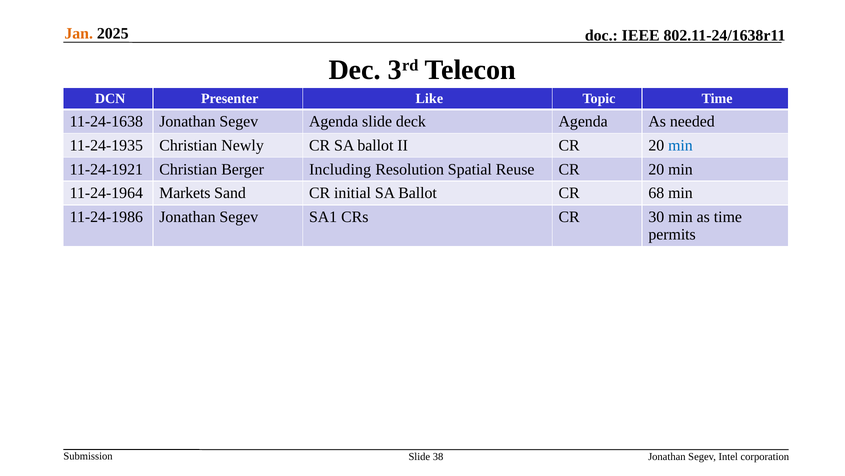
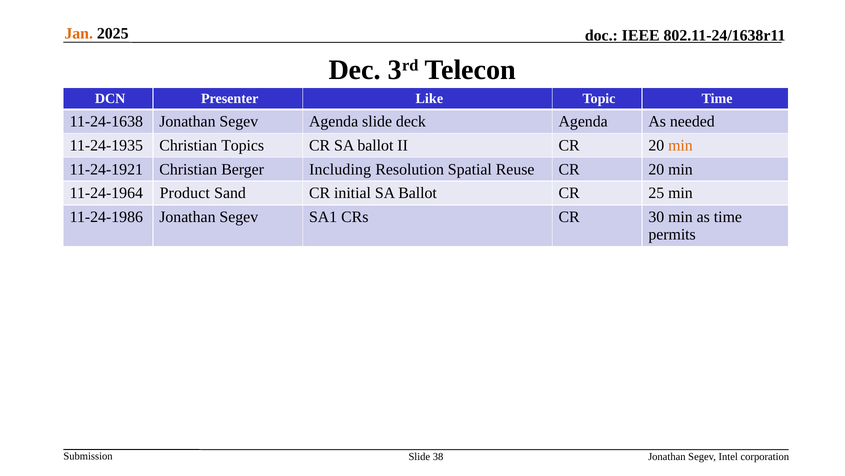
Newly: Newly -> Topics (243, 145)
min colour: blue -> orange (680, 145)
Markets: Markets -> Product (185, 193)
68: 68 -> 25 (656, 193)
